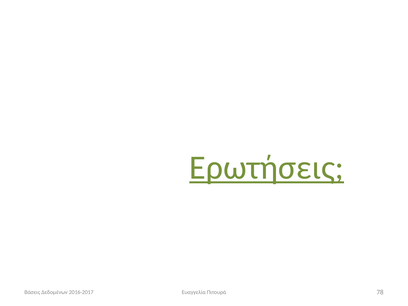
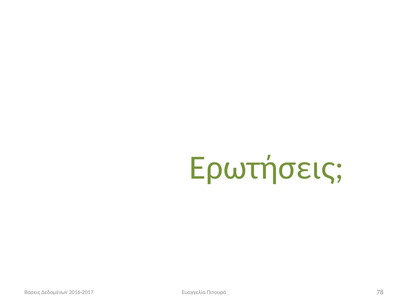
Ερωτήσεις underline: present -> none (267, 168)
